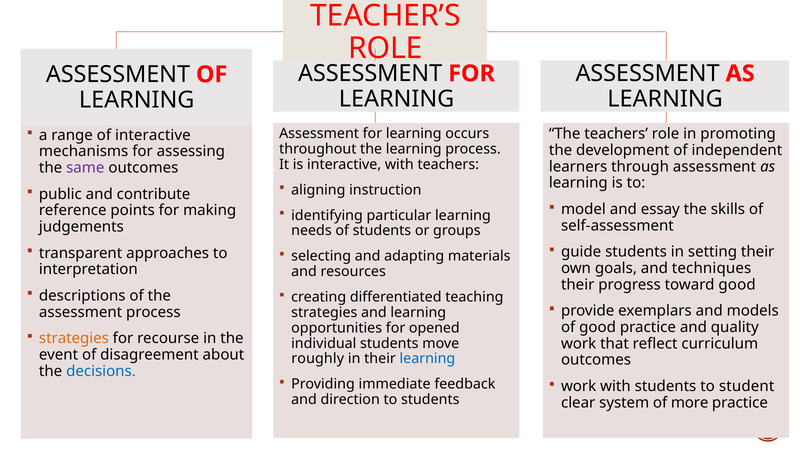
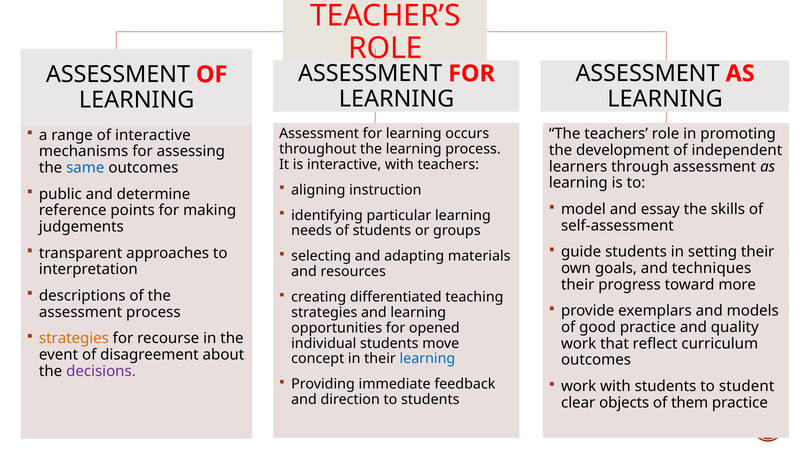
same colour: purple -> blue (85, 168)
contribute: contribute -> determine (153, 194)
toward good: good -> more (737, 284)
roughly: roughly -> concept (318, 359)
decisions colour: blue -> purple (101, 371)
system: system -> objects (624, 402)
more: more -> them (690, 402)
